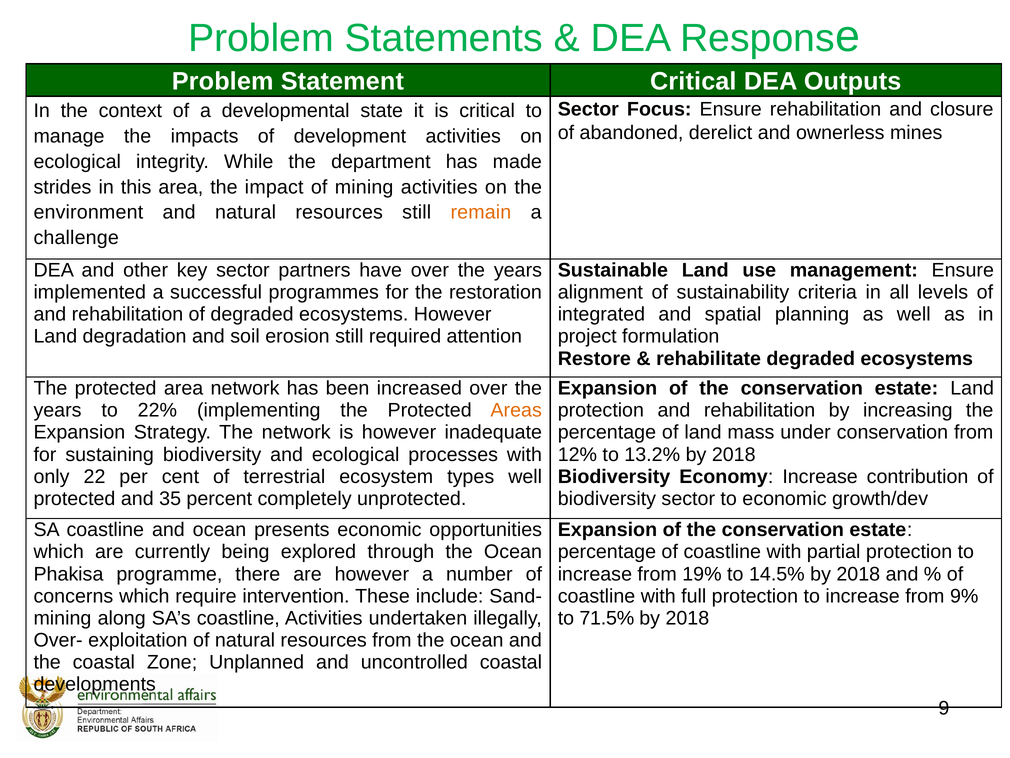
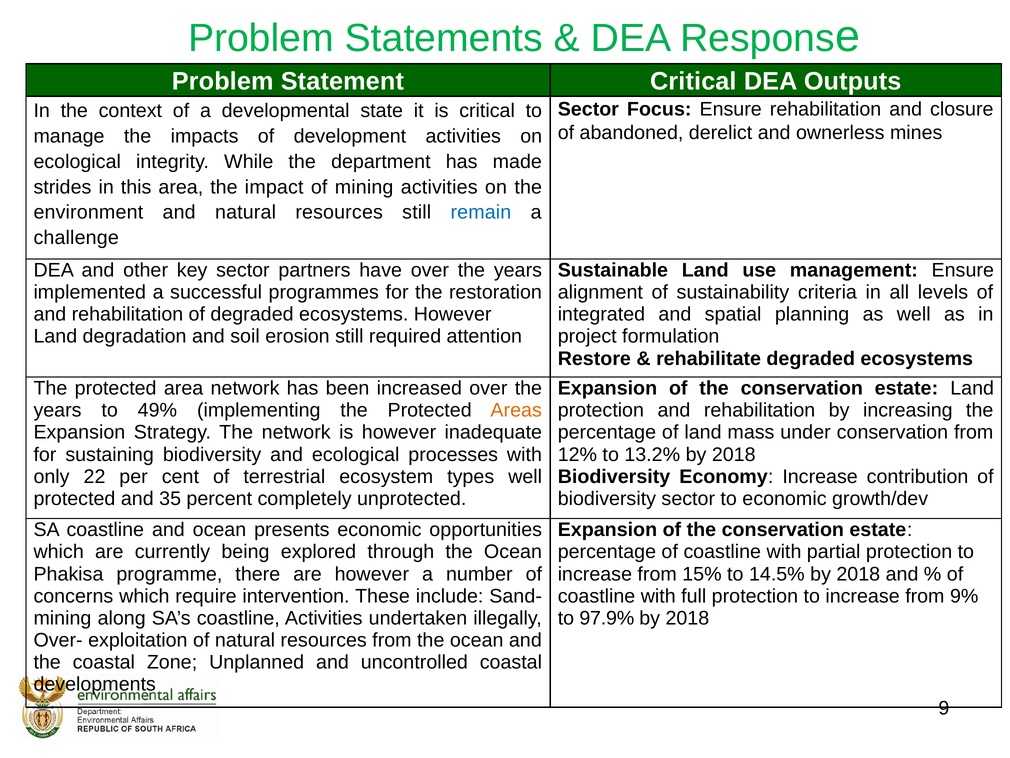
remain colour: orange -> blue (481, 212)
22%: 22% -> 49% (157, 410)
19%: 19% -> 15% (702, 574)
71.5%: 71.5% -> 97.9% (607, 618)
